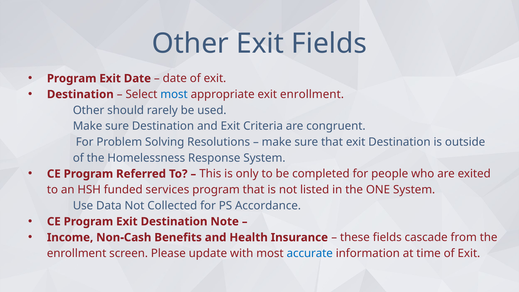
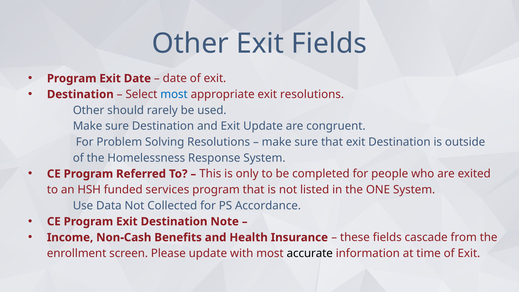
exit enrollment: enrollment -> resolutions (312, 94)
Exit Criteria: Criteria -> Update (263, 126)
accurate colour: blue -> black (310, 253)
